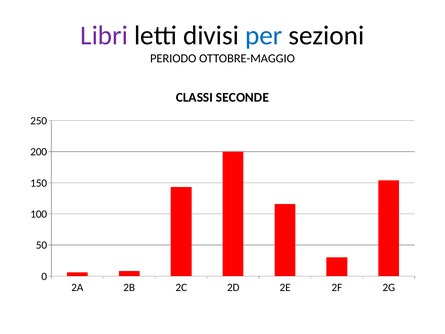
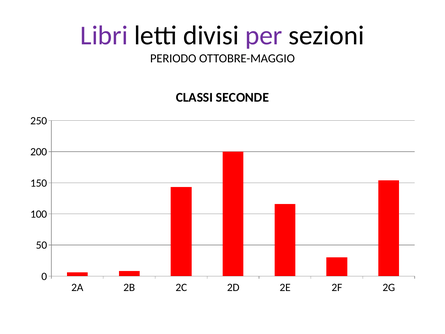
per colour: blue -> purple (264, 36)
